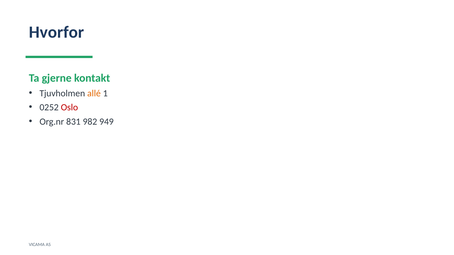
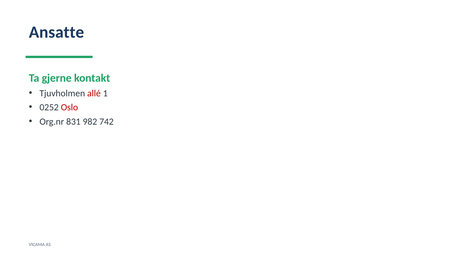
Hvorfor: Hvorfor -> Ansatte (56, 32)
allé colour: orange -> red (94, 93)
949: 949 -> 742 (106, 122)
